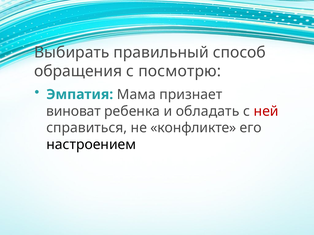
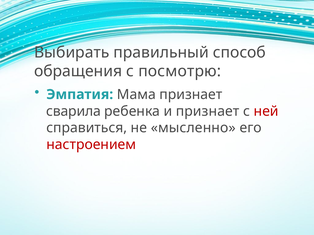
виноват: виноват -> сварила (74, 111)
и обладать: обладать -> признает (208, 111)
конфликте: конфликте -> мысленно (193, 128)
настроением colour: black -> red (91, 145)
